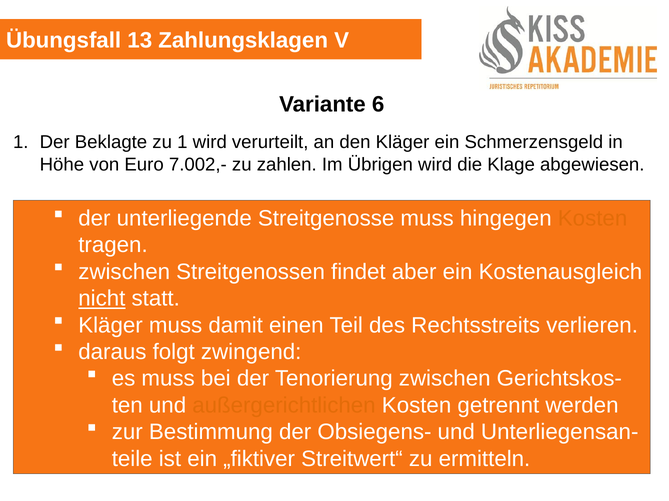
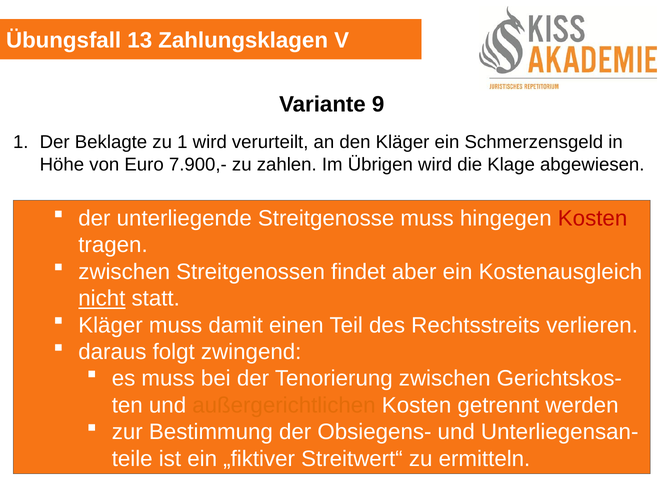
6: 6 -> 9 (378, 105)
7.002,-: 7.002,- -> 7.900,- (198, 165)
Kosten colour: orange -> red (593, 219)
